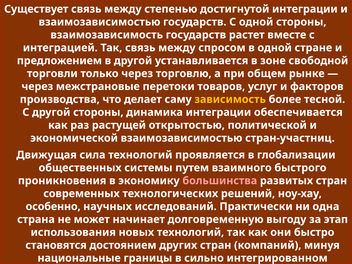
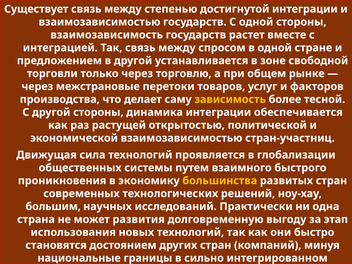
большинства colour: pink -> yellow (220, 181)
особенно: особенно -> большим (53, 207)
начинает: начинает -> развития (139, 219)
